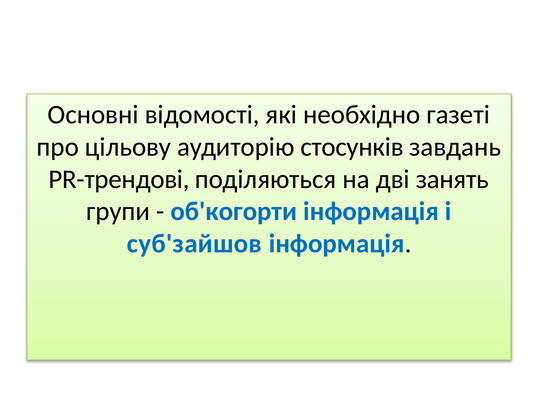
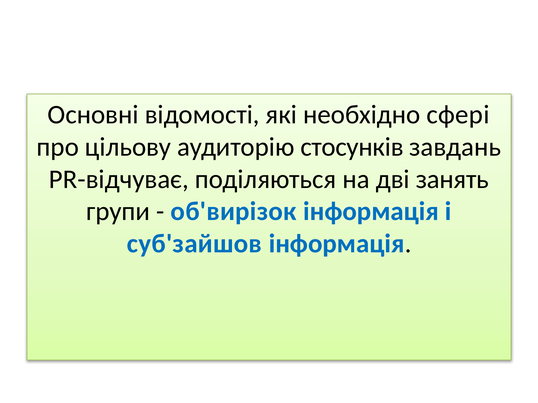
газеті: газеті -> сфері (458, 115)
PR-трендові: PR-трендові -> PR-відчуває (119, 179)
об'когорти: об'когорти -> об'вирізок (234, 212)
